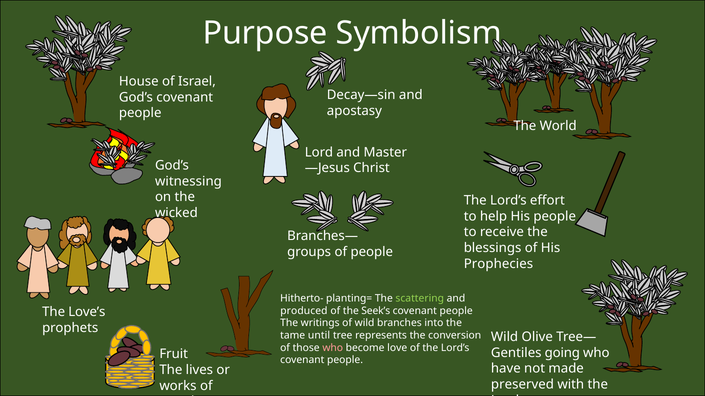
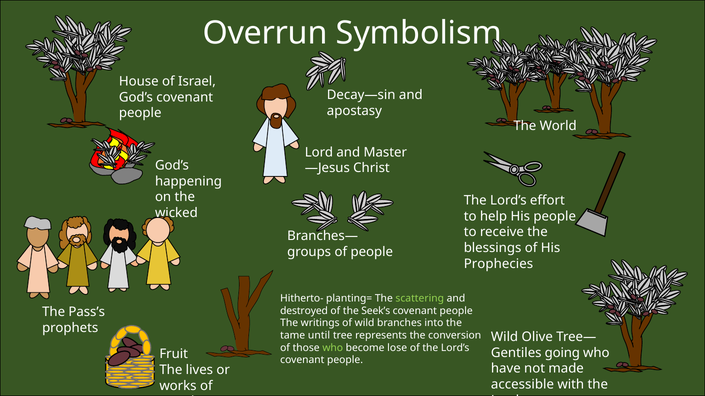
Purpose: Purpose -> Overrun (265, 33)
witnessing: witnessing -> happening (188, 182)
produced: produced -> destroyed (304, 311)
Love’s: Love’s -> Pass’s (87, 312)
who colour: pink -> light green (333, 348)
love: love -> lose (397, 348)
preserved: preserved -> accessible (522, 385)
